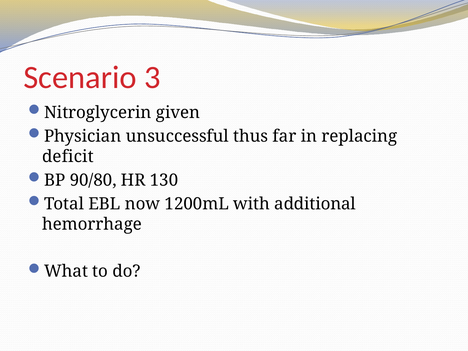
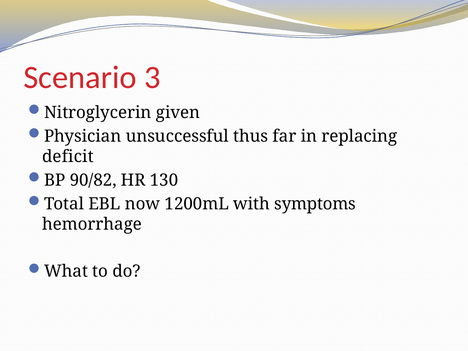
90/80: 90/80 -> 90/82 (93, 180)
additional: additional -> symptoms (315, 204)
